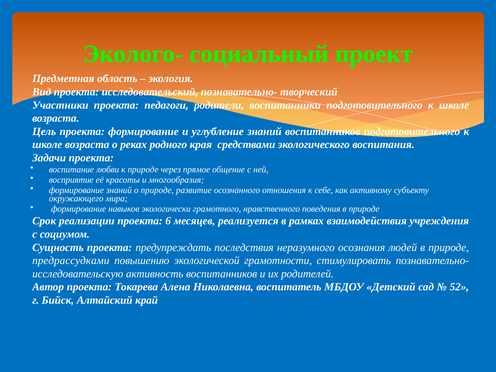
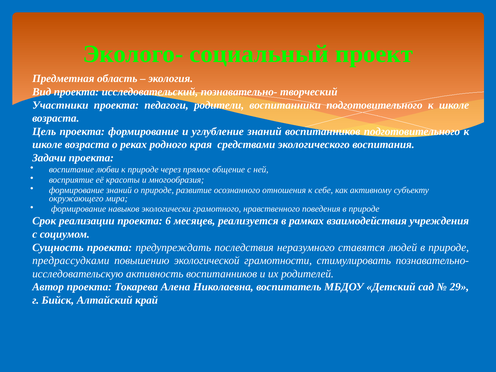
осознания: осознания -> ставятся (362, 247)
52: 52 -> 29 (459, 287)
